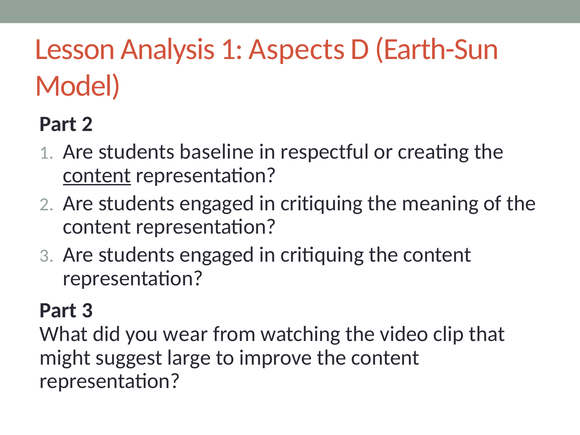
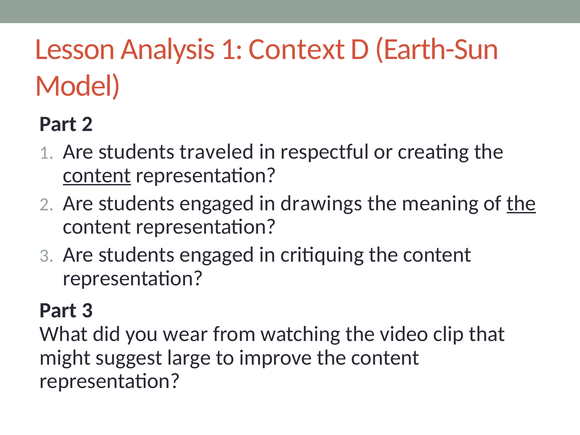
Aspects: Aspects -> Context (297, 49)
baseline: baseline -> traveled (217, 152)
critiquing: critiquing -> drawings (321, 203)
the underline: none -> present (521, 203)
